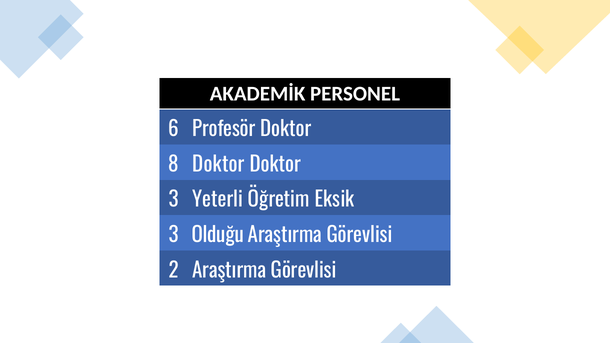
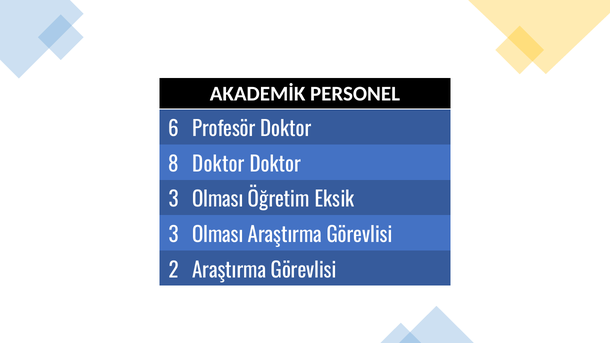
Yeterli: Yeterli -> Olması (218, 200)
Olduğu: Olduğu -> Olması (218, 235)
